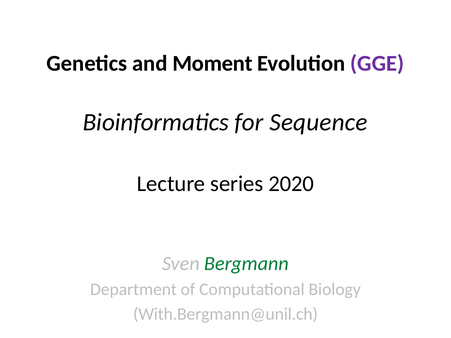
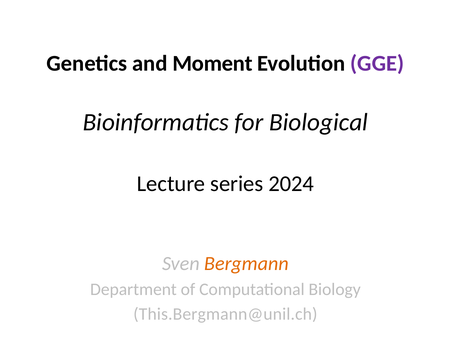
Sequence: Sequence -> Biological (319, 122)
2020: 2020 -> 2024 (291, 184)
Bergmann colour: green -> orange (246, 264)
With.Bergmann@unil.ch: With.Bergmann@unil.ch -> This.Bergmann@unil.ch (225, 314)
